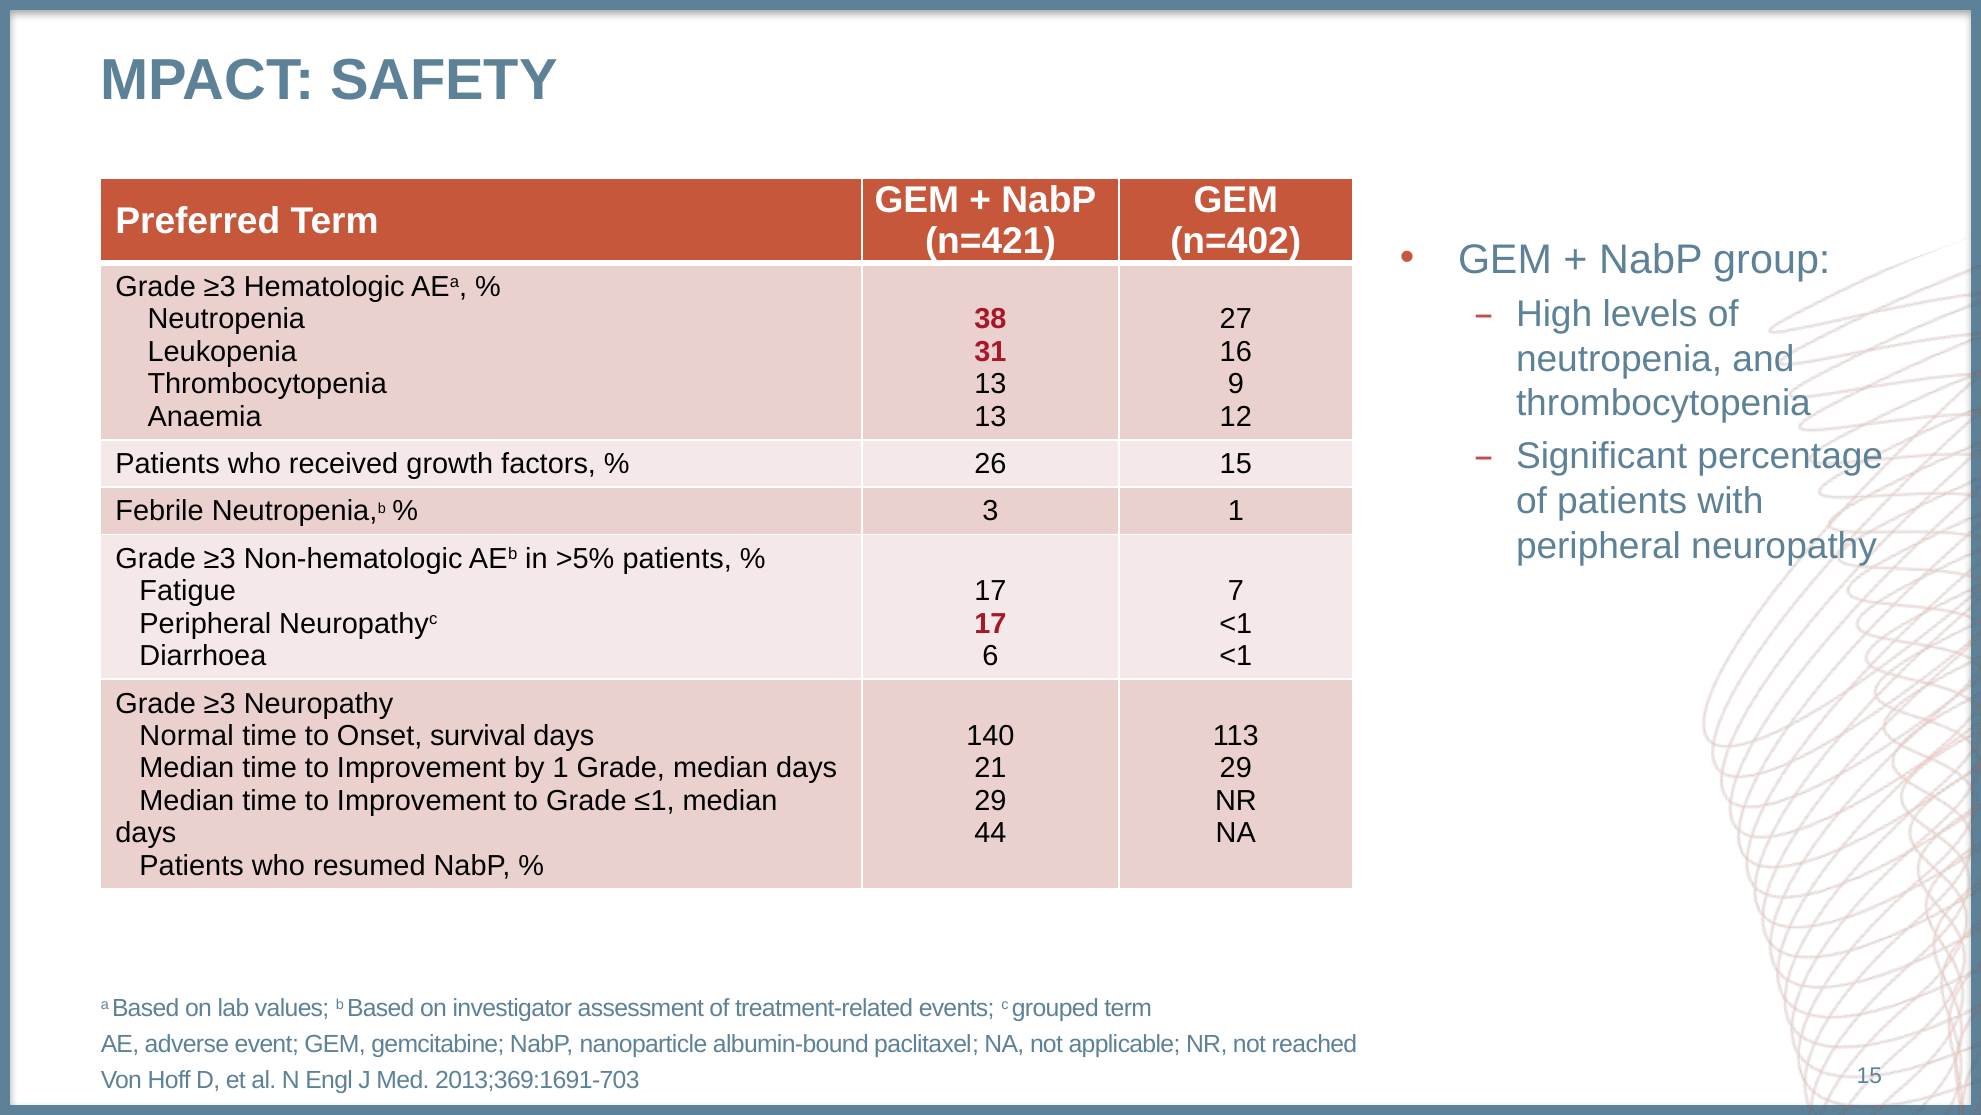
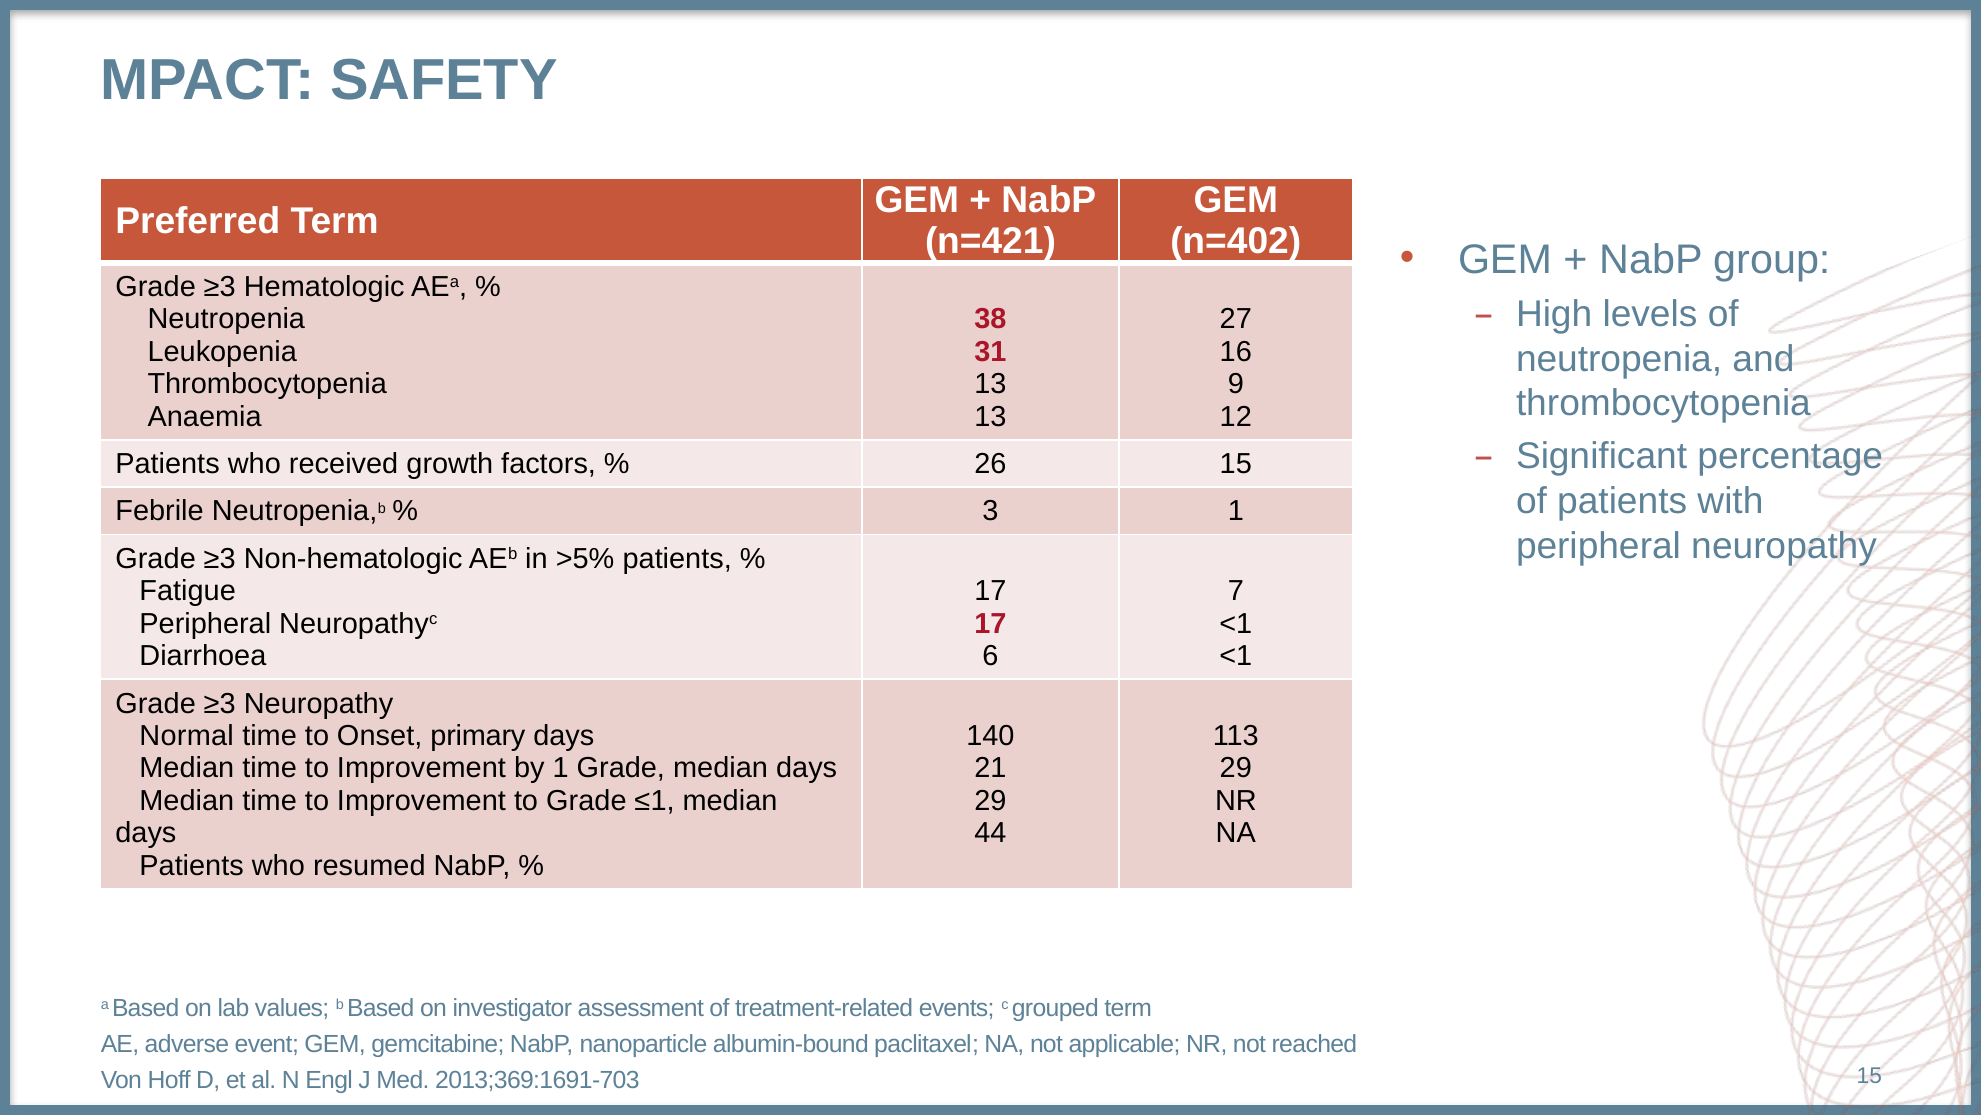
survival: survival -> primary (478, 735)
